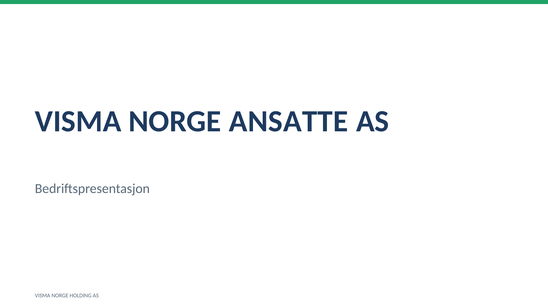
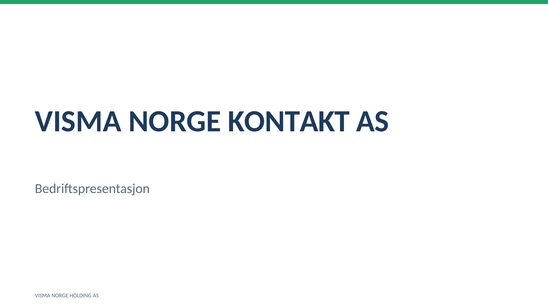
ANSATTE: ANSATTE -> KONTAKT (289, 122)
